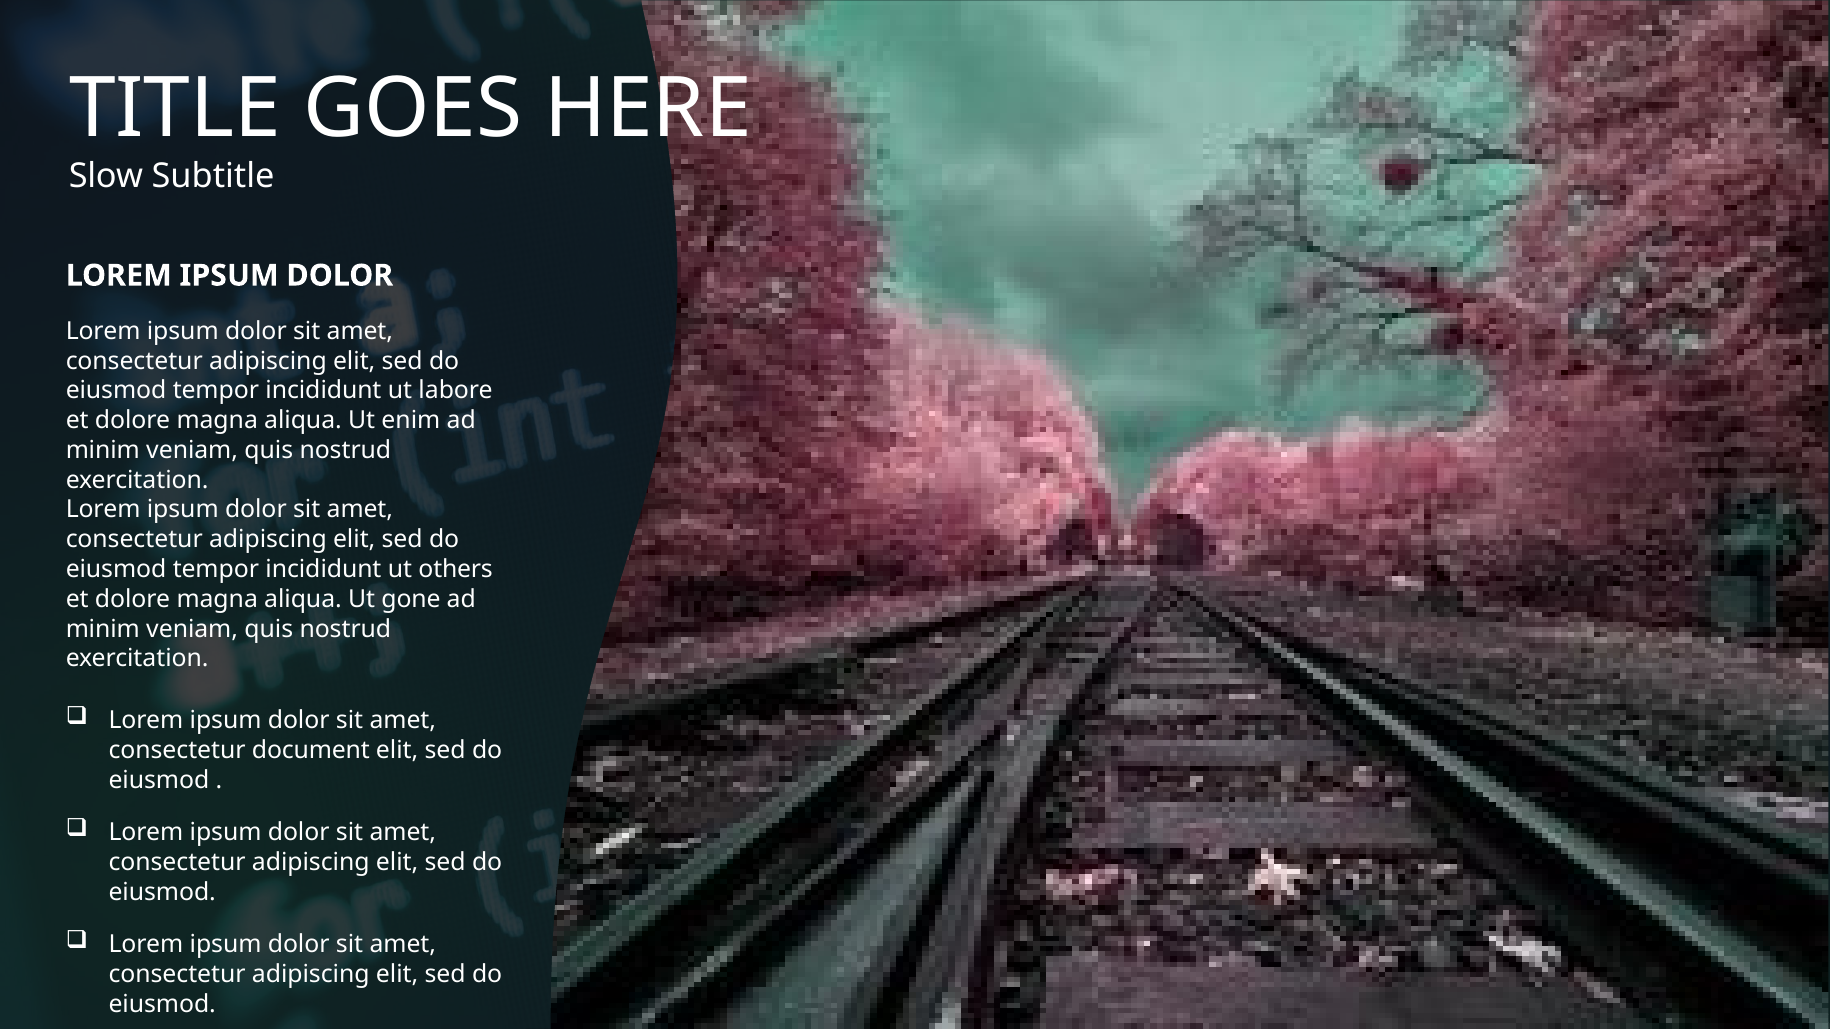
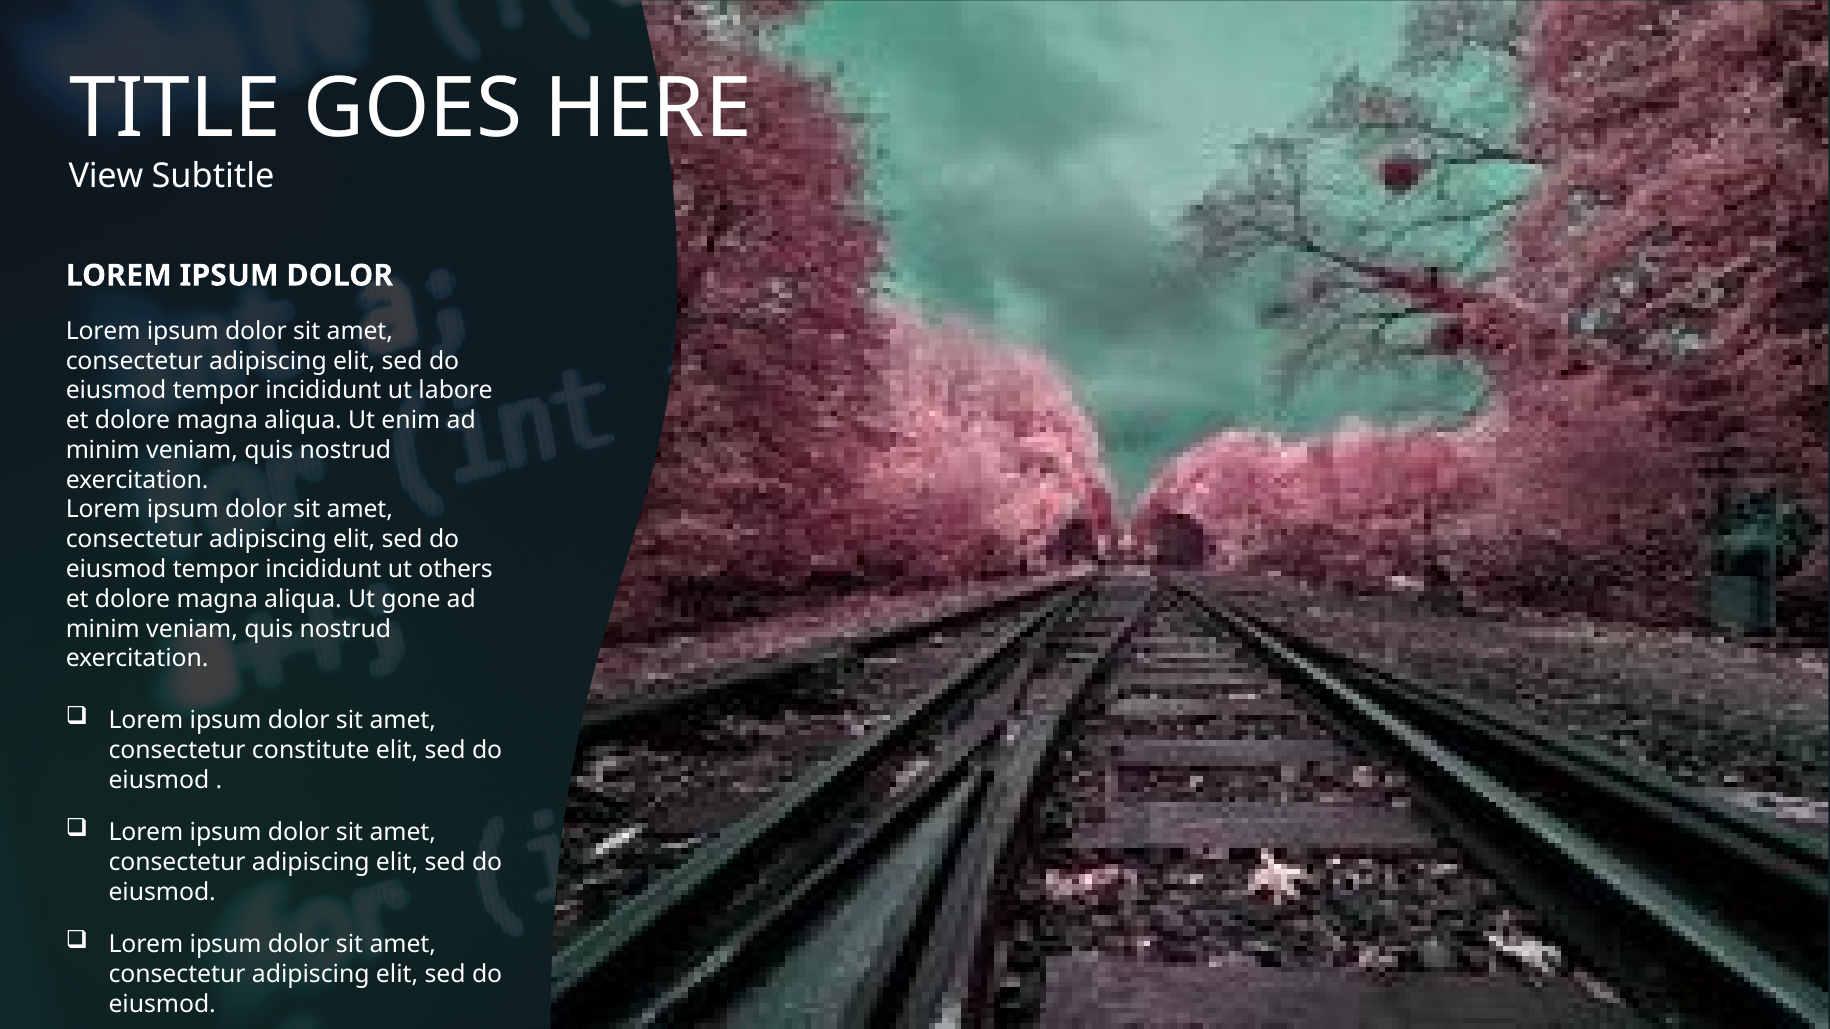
Slow: Slow -> View (106, 176)
document: document -> constitute (311, 750)
